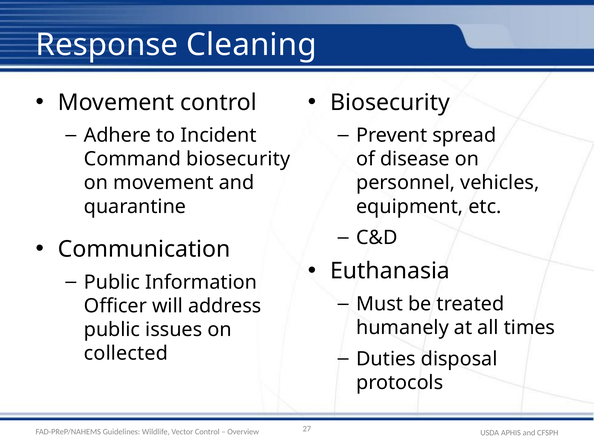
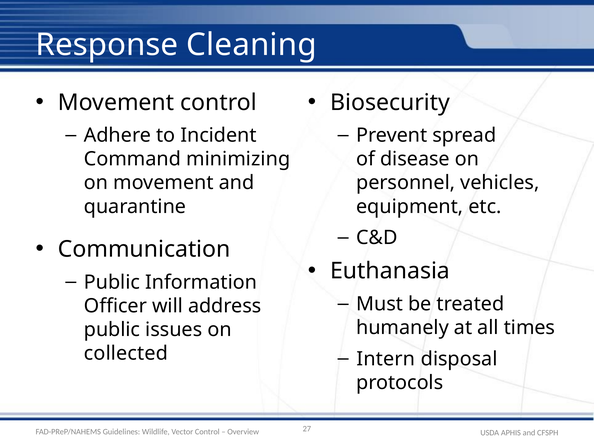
Command biosecurity: biosecurity -> minimizing (238, 159)
Duties: Duties -> Intern (386, 359)
